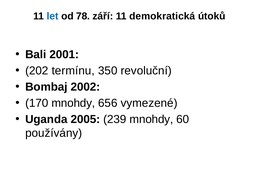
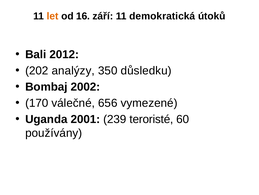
let colour: blue -> orange (53, 16)
78: 78 -> 16 (83, 16)
2001: 2001 -> 2012 (64, 54)
termínu: termínu -> analýzy (73, 70)
revoluční: revoluční -> důsledku (146, 70)
170 mnohdy: mnohdy -> válečné (73, 103)
2005: 2005 -> 2001 (85, 119)
239 mnohdy: mnohdy -> teroristé (151, 119)
